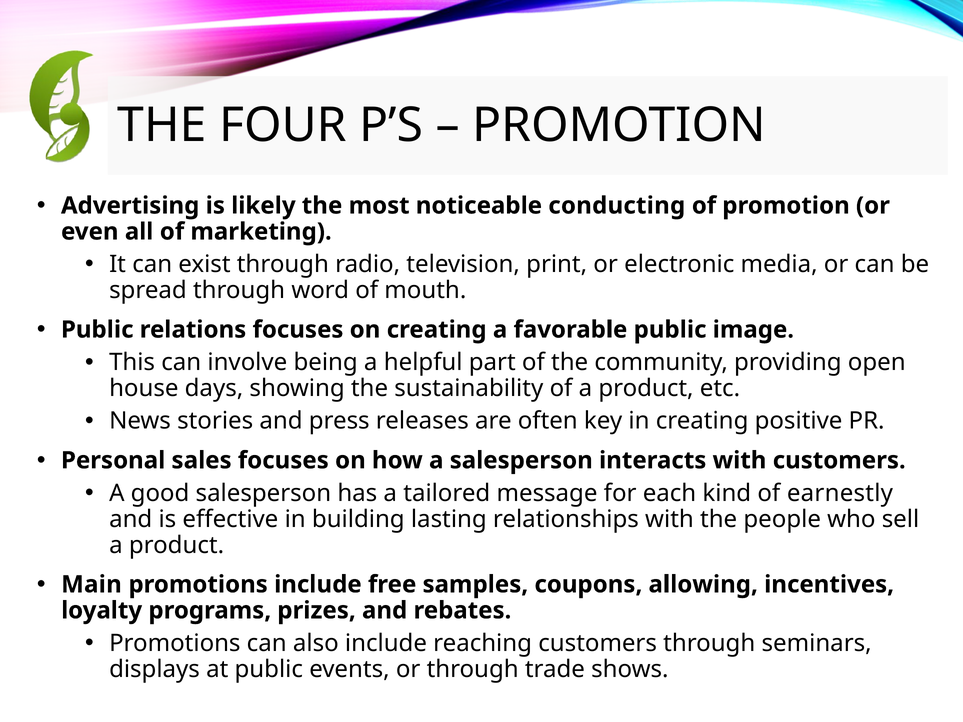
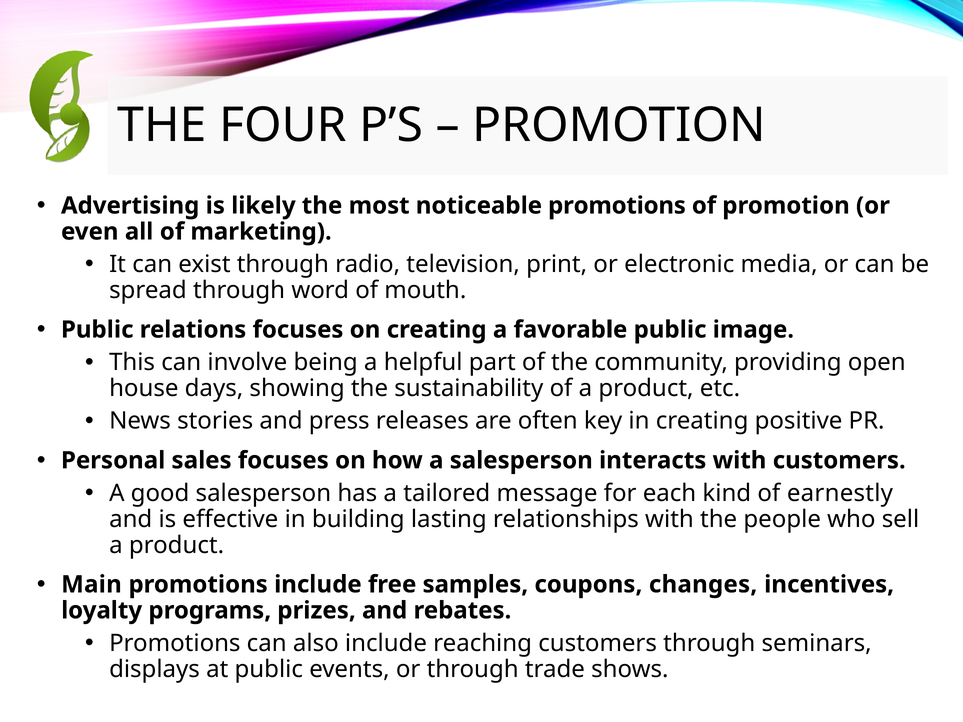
noticeable conducting: conducting -> promotions (617, 206)
allowing: allowing -> changes (703, 585)
